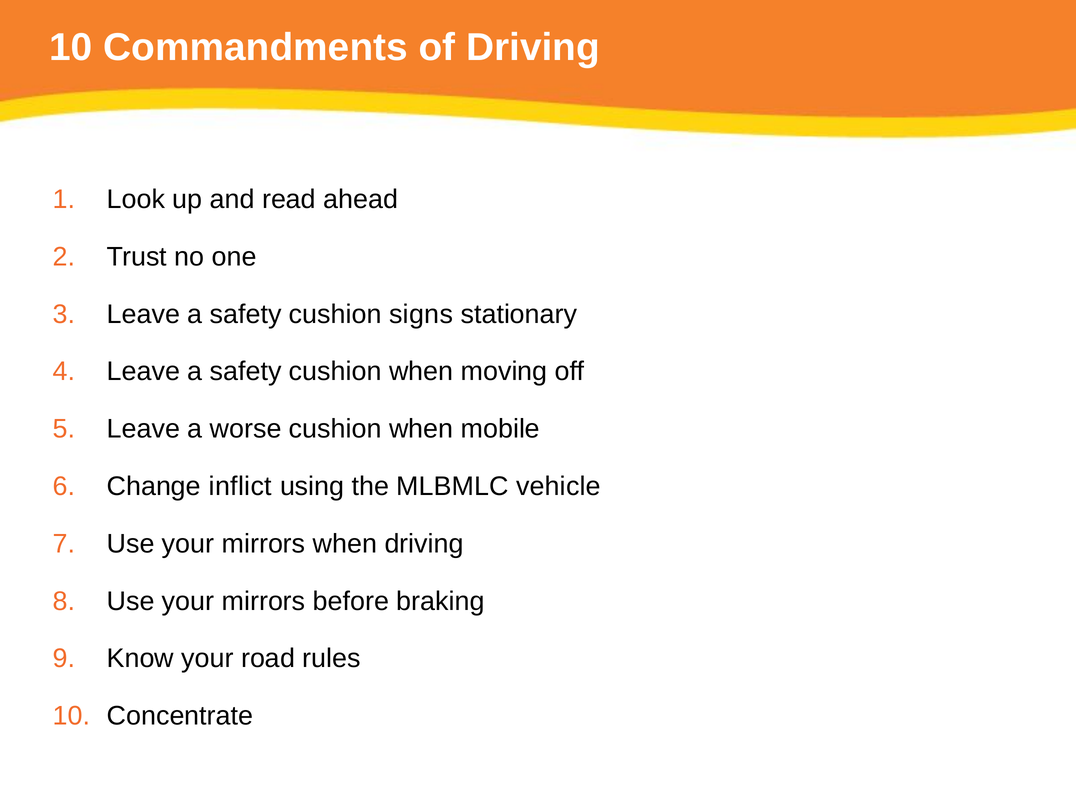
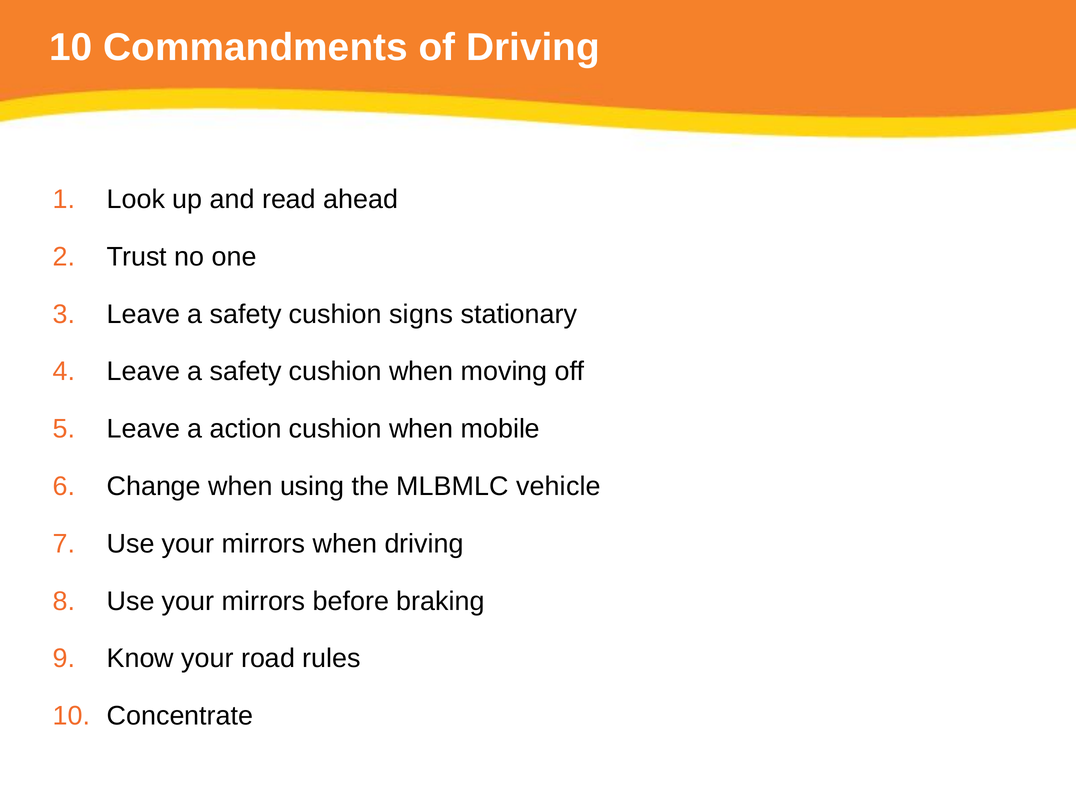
worse: worse -> action (246, 429)
Change inflict: inflict -> when (240, 486)
